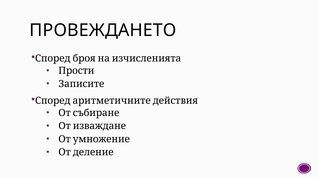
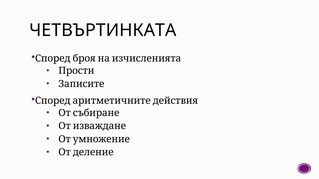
ПРОВЕЖДАНЕТО: ПРОВЕЖДАНЕТО -> ЧЕТВЪРТИНКАТА (103, 30)
